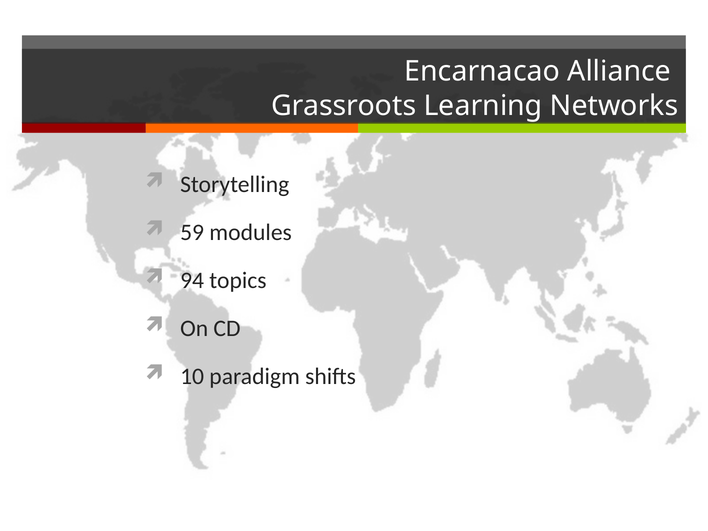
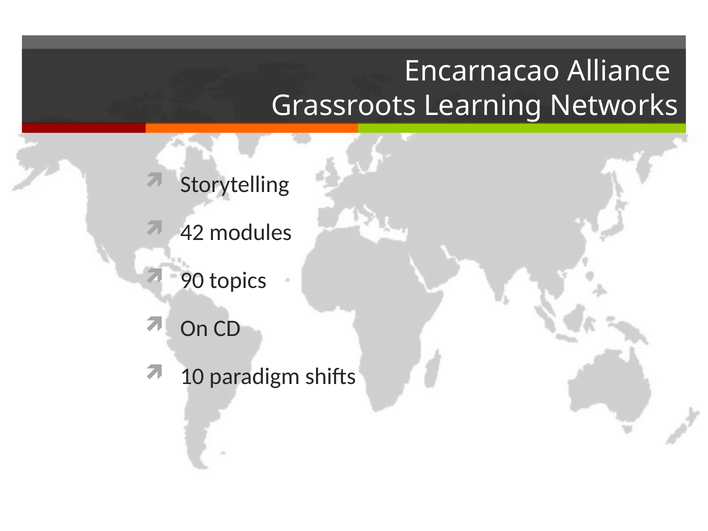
59: 59 -> 42 (192, 233)
94: 94 -> 90 (192, 281)
